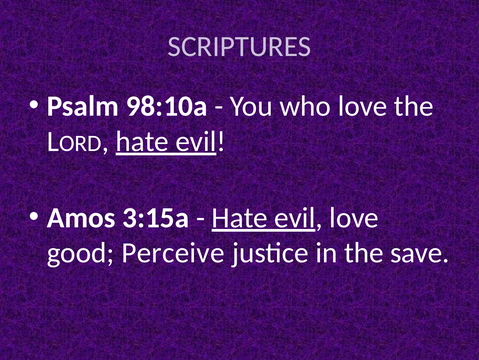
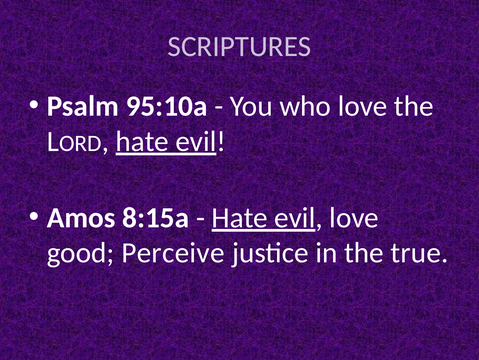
98:10a: 98:10a -> 95:10a (167, 106)
3:15a: 3:15a -> 8:15a (156, 217)
save: save -> true (419, 252)
